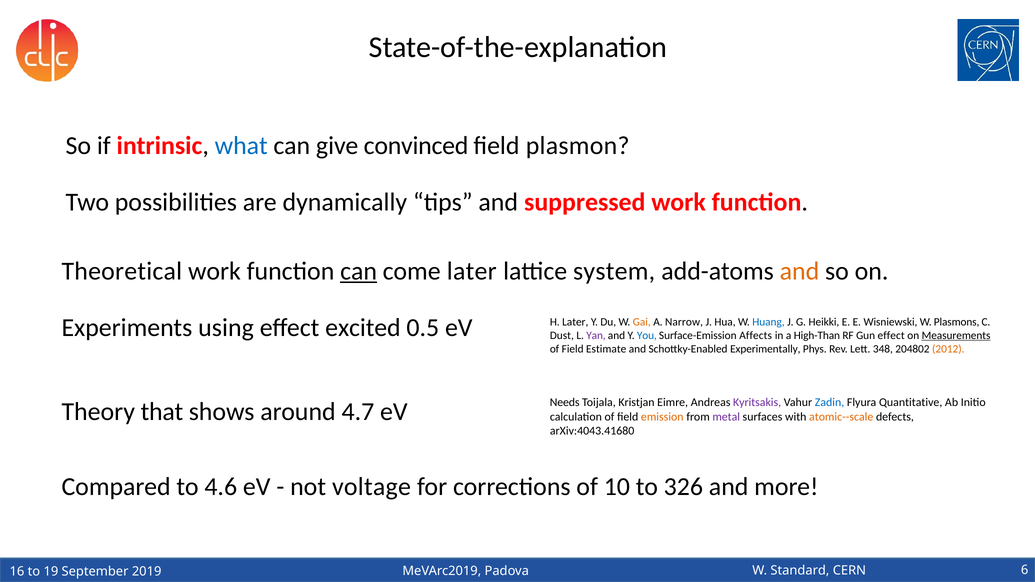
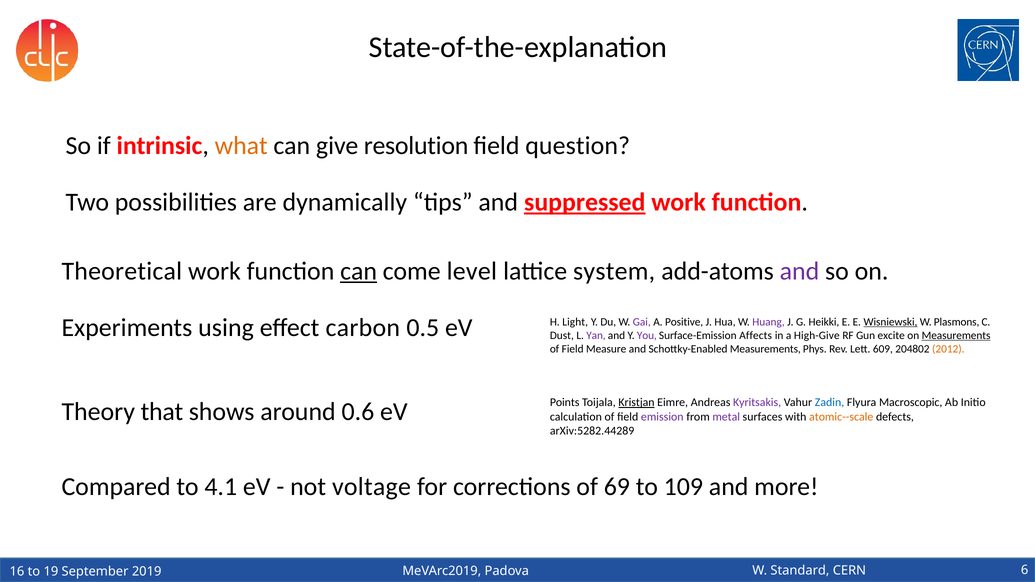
what colour: blue -> orange (241, 146)
convinced: convinced -> resolution (416, 146)
plasmon: plasmon -> question (578, 146)
suppressed underline: none -> present (585, 202)
come later: later -> level (472, 271)
and colour: orange -> purple (799, 271)
excited: excited -> carbon (363, 328)
H Later: Later -> Light (575, 322)
Gai colour: orange -> purple (642, 322)
Narrow: Narrow -> Positive (684, 322)
Huang colour: blue -> purple (768, 322)
Wisniewski underline: none -> present (890, 322)
You colour: blue -> purple (647, 336)
High-Than: High-Than -> High-Give (817, 336)
Gun effect: effect -> excite (891, 336)
Estimate: Estimate -> Measure (606, 349)
Schottky-Enabled Experimentally: Experimentally -> Measurements (765, 349)
348: 348 -> 609 (883, 349)
Needs: Needs -> Points (565, 403)
Kristjan underline: none -> present (637, 403)
Quantitative: Quantitative -> Macroscopic (911, 403)
4.7: 4.7 -> 0.6 (358, 412)
emission colour: orange -> purple (662, 417)
arXiv:4043.41680: arXiv:4043.41680 -> arXiv:5282.44289 (592, 431)
4.6: 4.6 -> 4.1 (221, 487)
10: 10 -> 69 (617, 487)
326: 326 -> 109 (683, 487)
